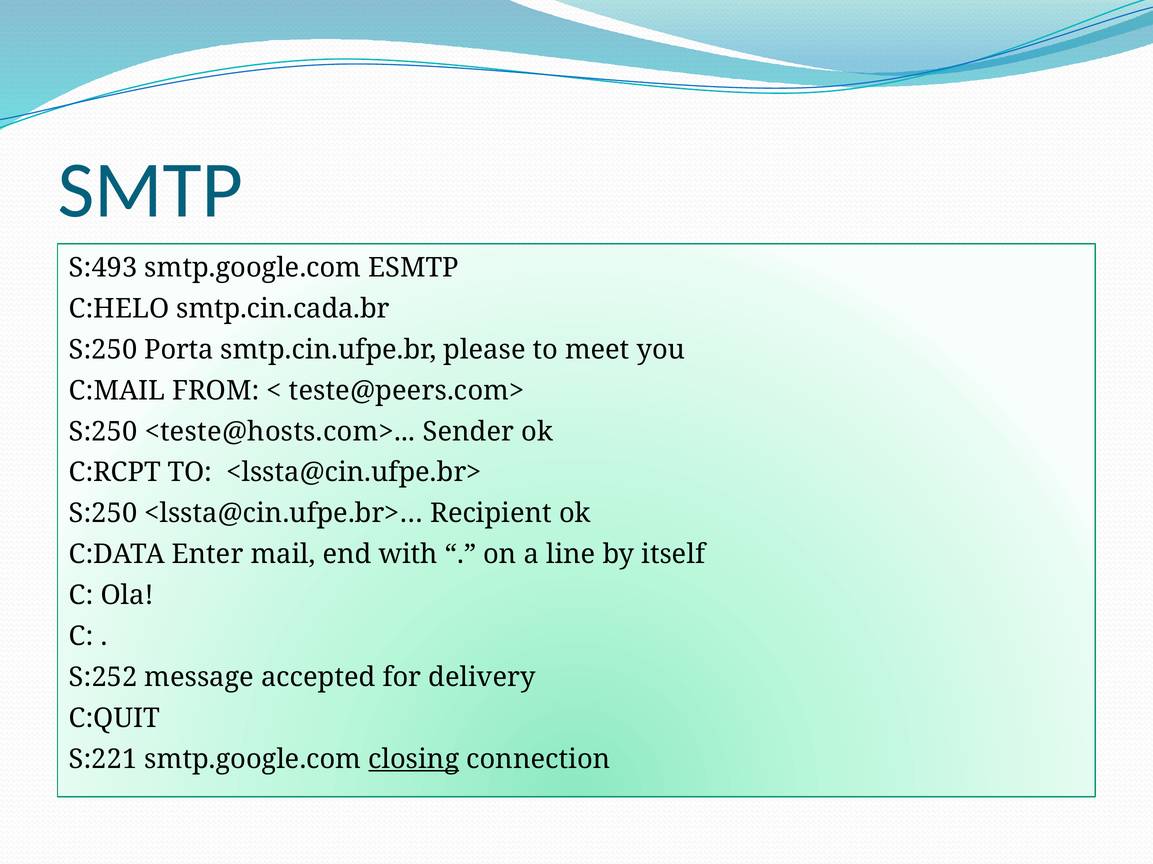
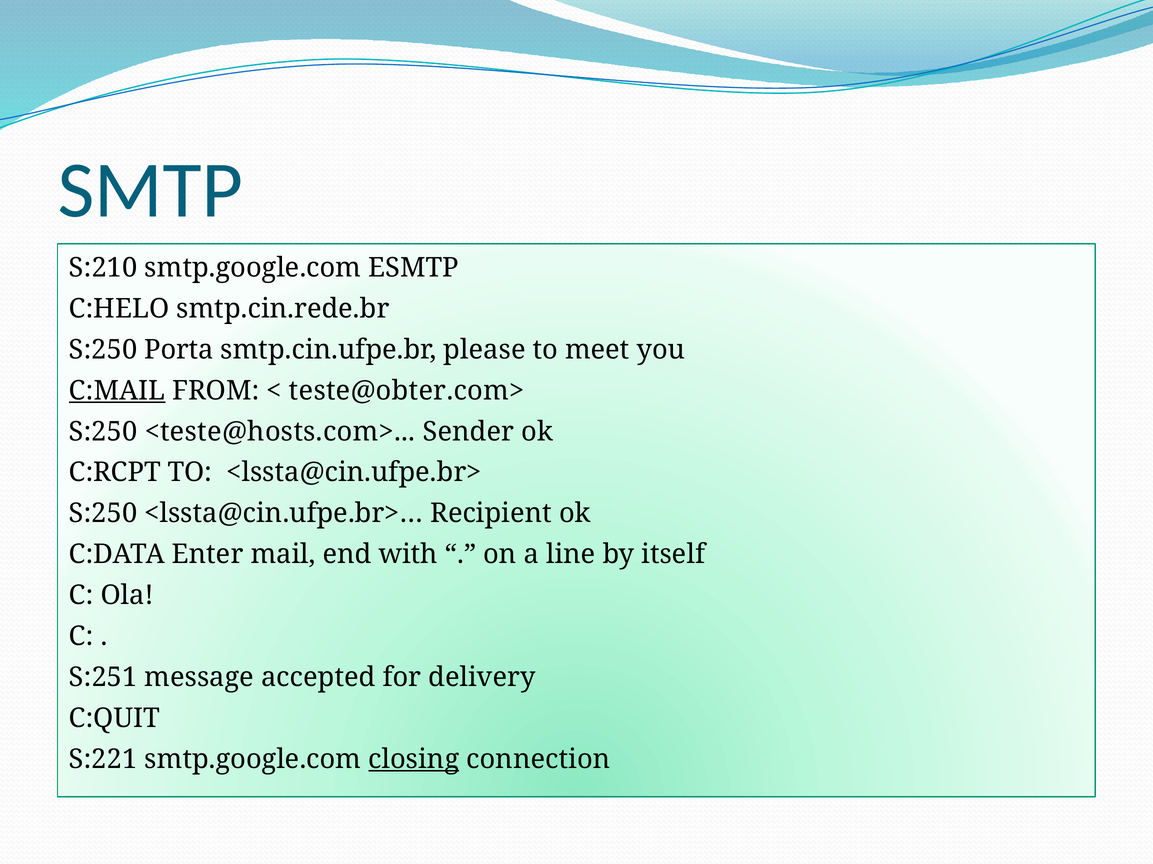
S:493: S:493 -> S:210 (103, 268)
smtp.cin.cada.br: smtp.cin.cada.br -> smtp.cin.rede.br (283, 309)
C:MAIL underline: none -> present (117, 391)
teste@peers.com>: teste@peers.com> -> teste@obter.com> (407, 391)
S:252: S:252 -> S:251 (103, 678)
